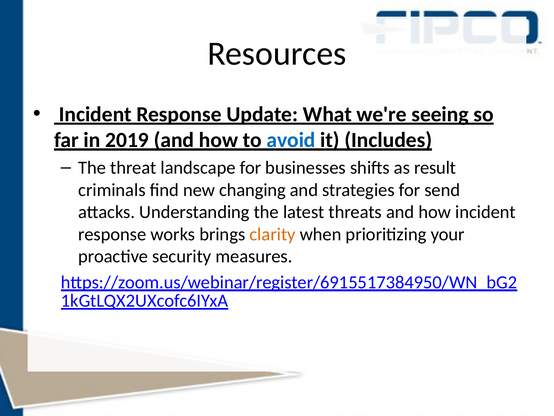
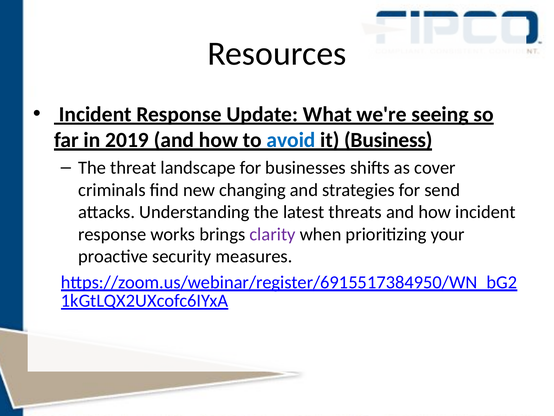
Includes: Includes -> Business (388, 140)
result: result -> cover (435, 168)
clarity colour: orange -> purple (272, 234)
